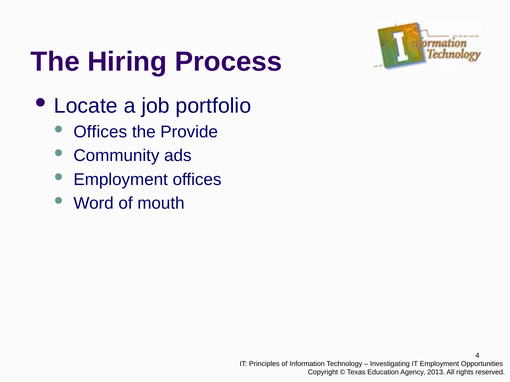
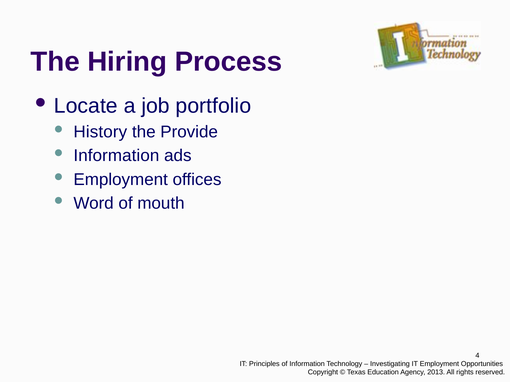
Offices: Offices -> History (100, 132)
Community: Community -> Information (116, 156)
